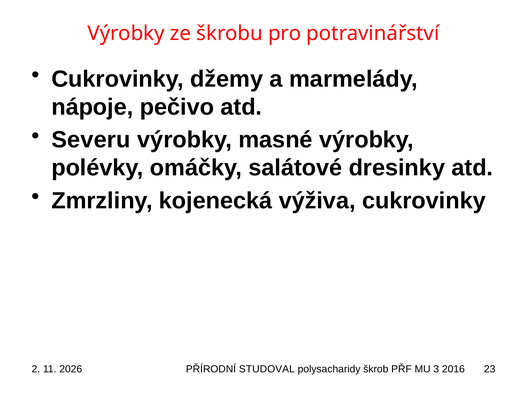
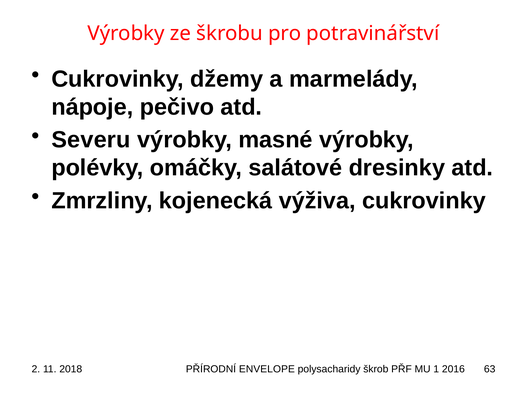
2026: 2026 -> 2018 (71, 369)
STUDOVAL: STUDOVAL -> ENVELOPE (267, 369)
3: 3 -> 1 (436, 369)
23: 23 -> 63 (490, 369)
